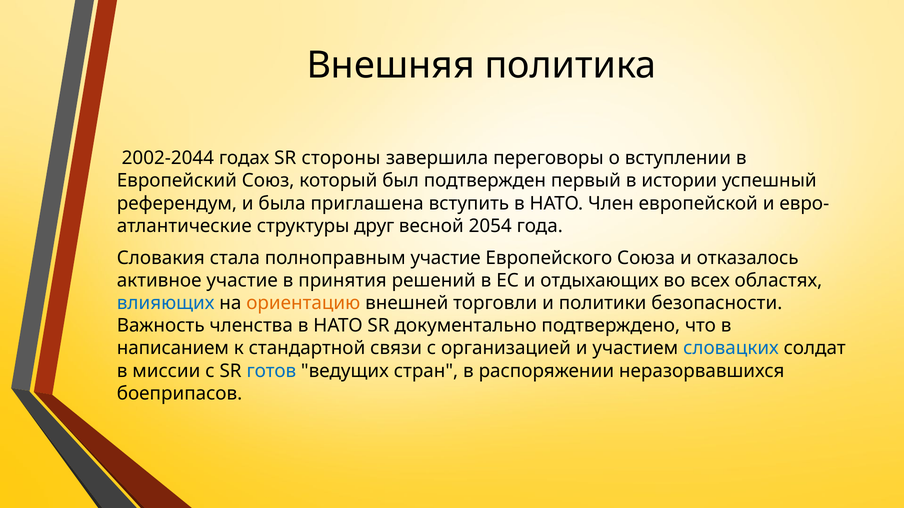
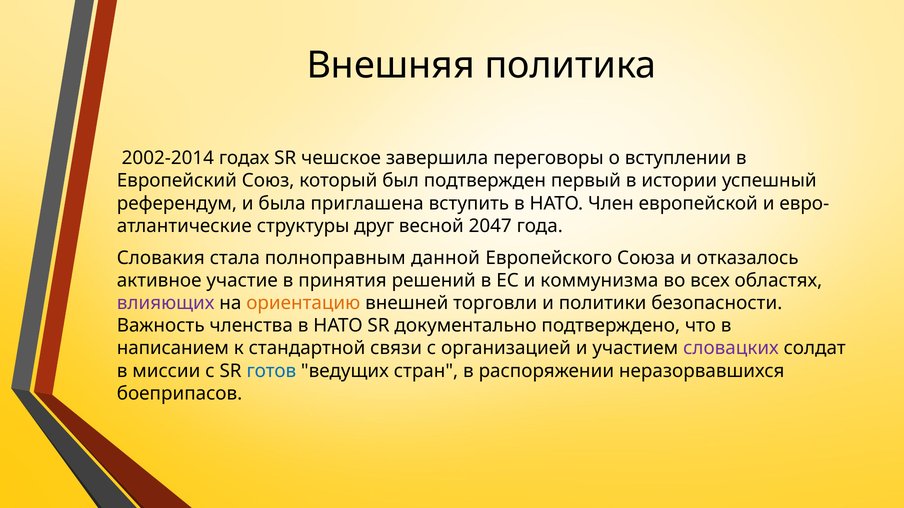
2002-2044: 2002-2044 -> 2002-2014 (168, 158)
стороны: стороны -> чешское (341, 158)
2054: 2054 -> 2047 (490, 226)
полноправным участие: участие -> данной (445, 258)
отдыхающих: отдыхающих -> коммунизма (599, 281)
влияющих colour: blue -> purple (166, 303)
словацких colour: blue -> purple (731, 349)
